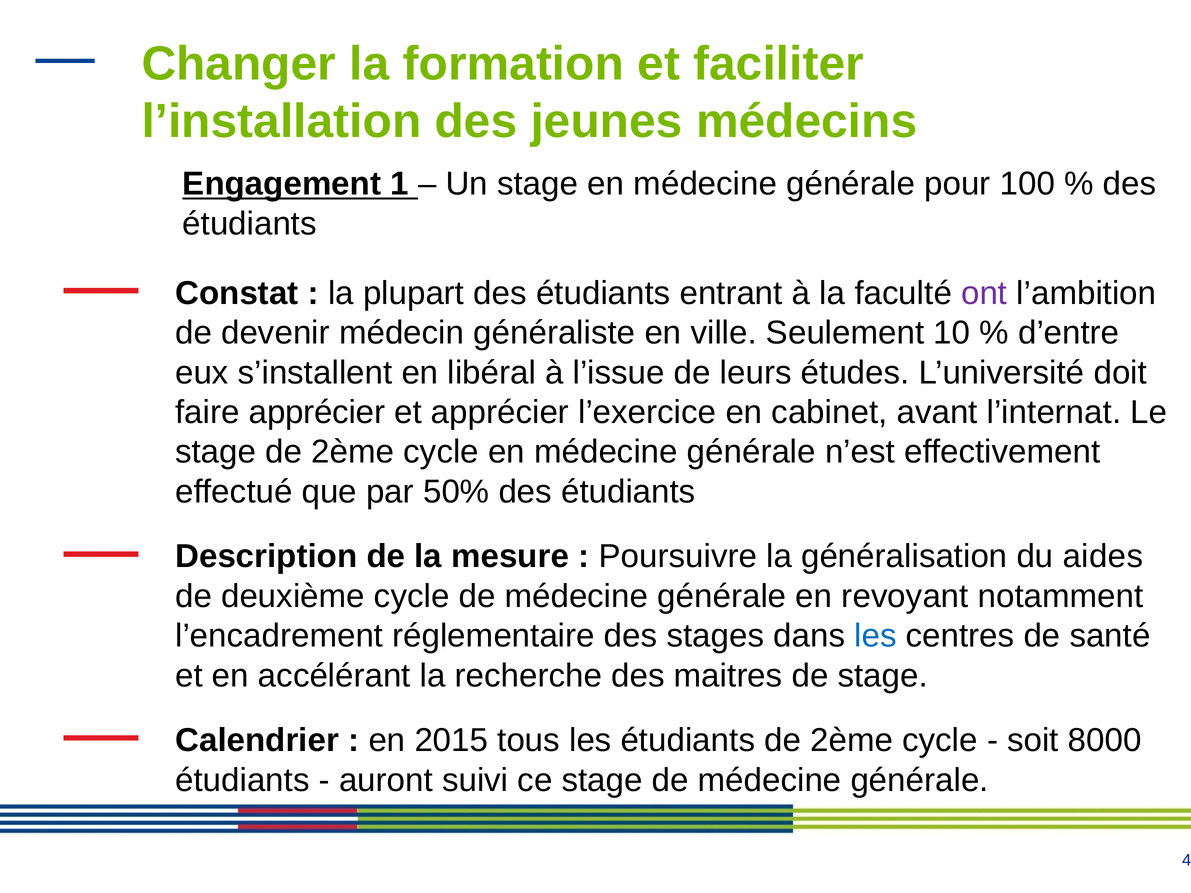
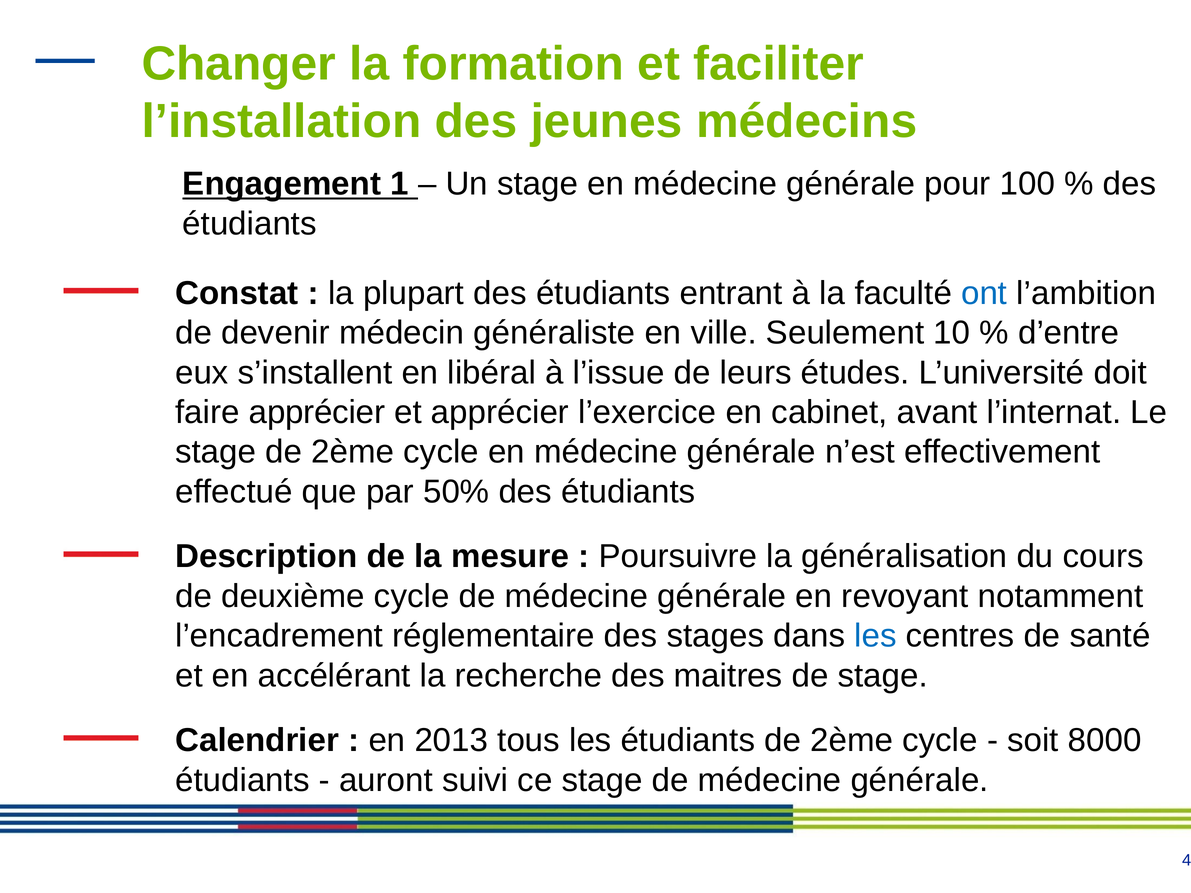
ont colour: purple -> blue (984, 293)
aides: aides -> cours (1103, 557)
2015: 2015 -> 2013 (451, 741)
